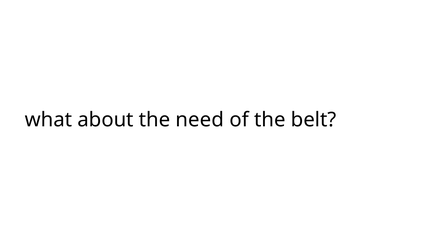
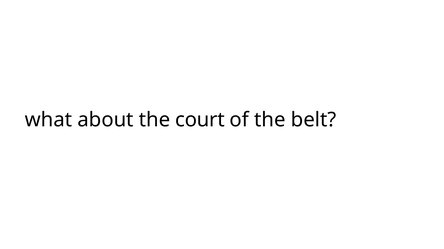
need: need -> court (200, 120)
